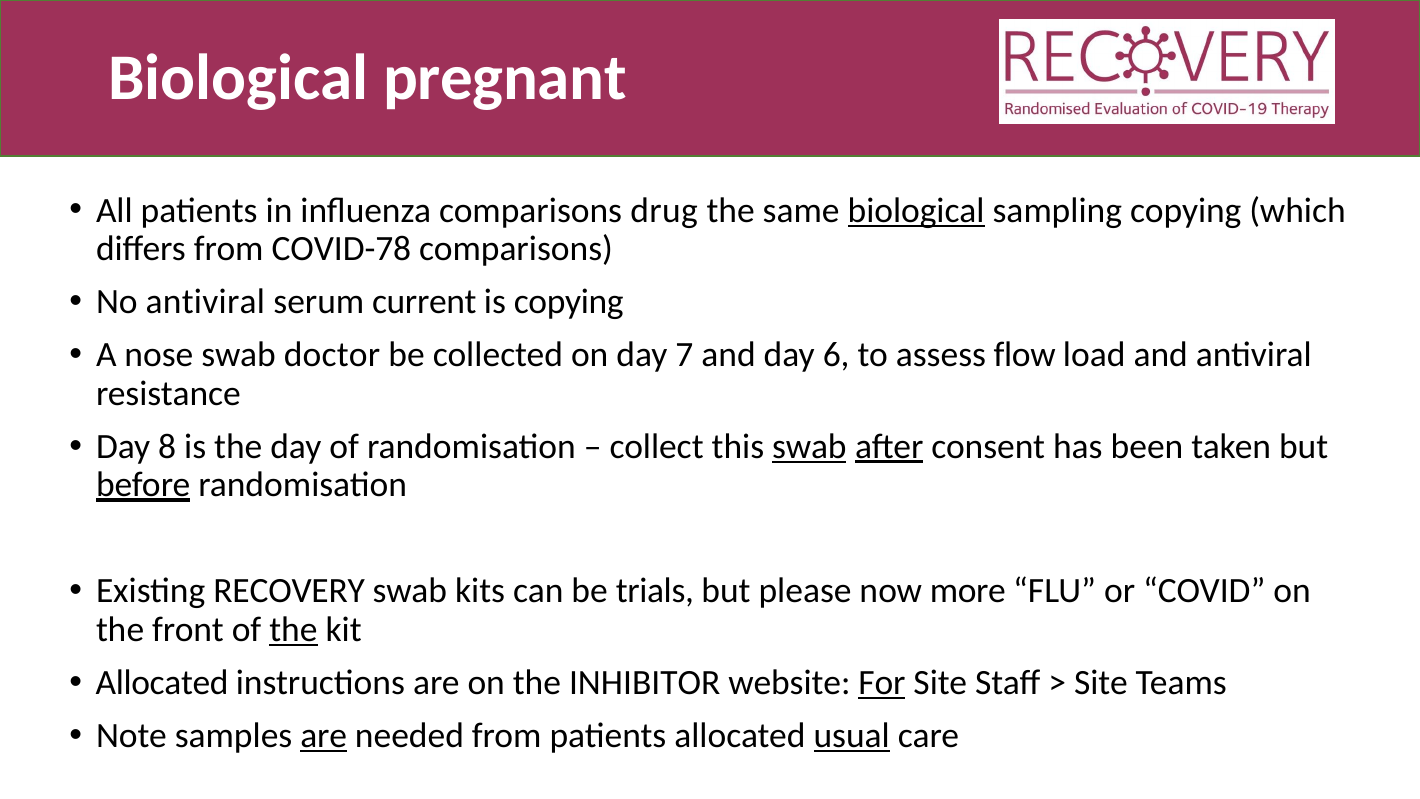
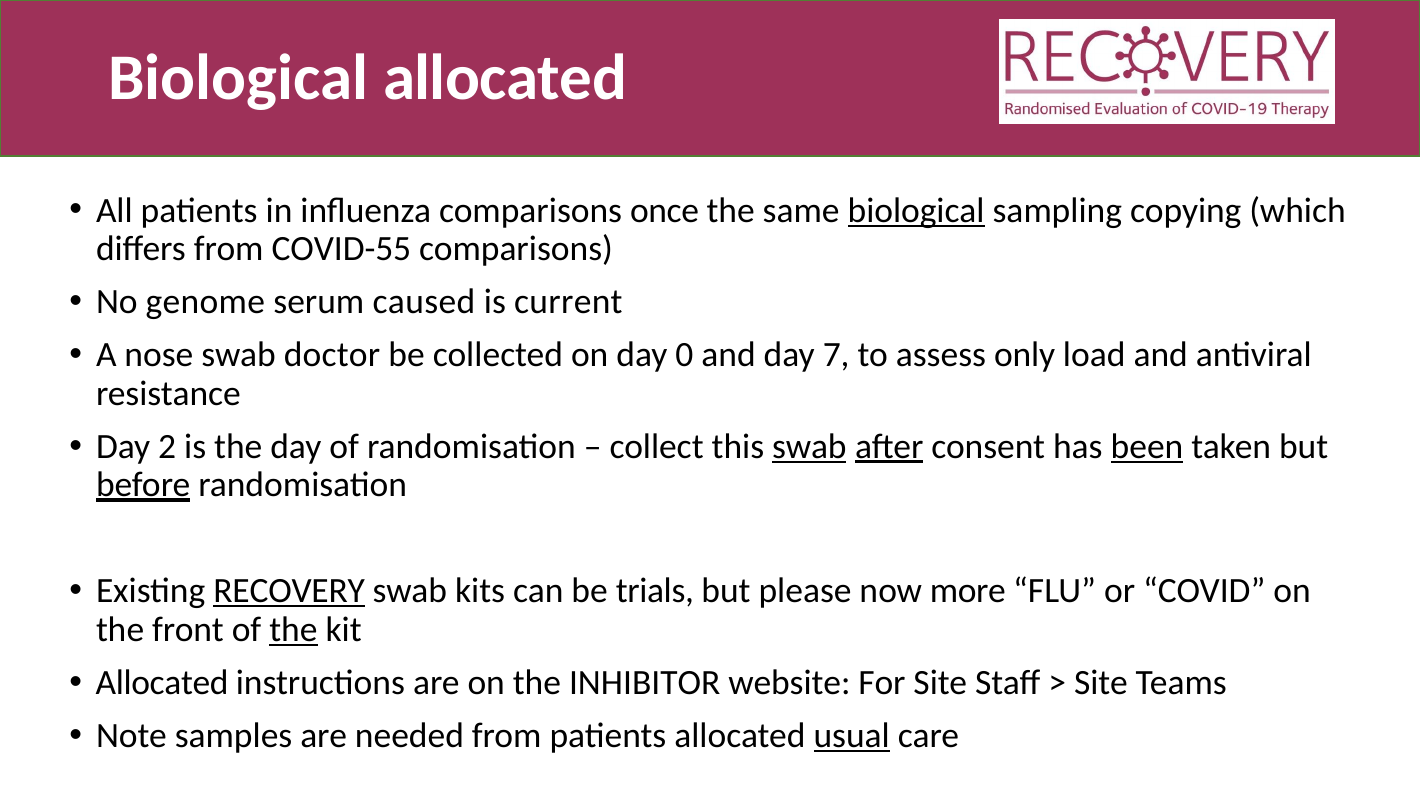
Biological pregnant: pregnant -> allocated (505, 78)
drug: drug -> once (665, 210)
COVID-78: COVID-78 -> COVID-55 (341, 249)
No antiviral: antiviral -> genome (205, 302)
current: current -> caused (424, 302)
is copying: copying -> current (568, 302)
7: 7 -> 0 (684, 355)
6: 6 -> 7 (836, 355)
flow: flow -> only (1025, 355)
8: 8 -> 2 (167, 446)
been underline: none -> present (1147, 446)
RECOVERY underline: none -> present (289, 591)
For underline: present -> none (882, 682)
are underline: present -> none (324, 735)
